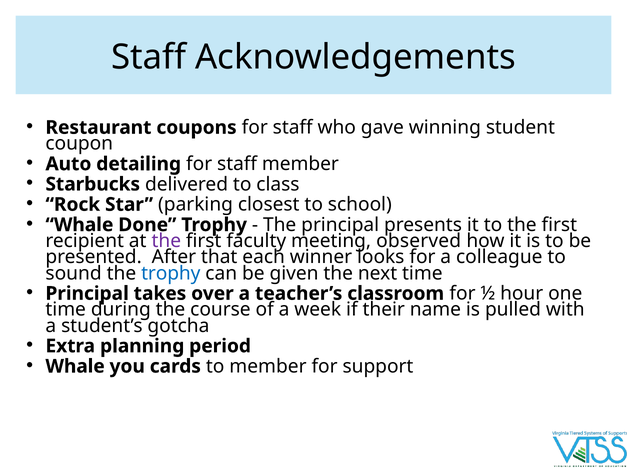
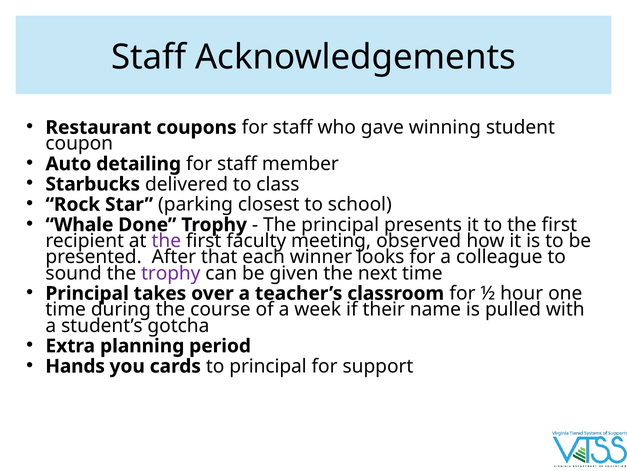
trophy colour: blue -> purple (171, 273)
Whale: Whale -> Hands (75, 366)
to member: member -> principal (268, 366)
